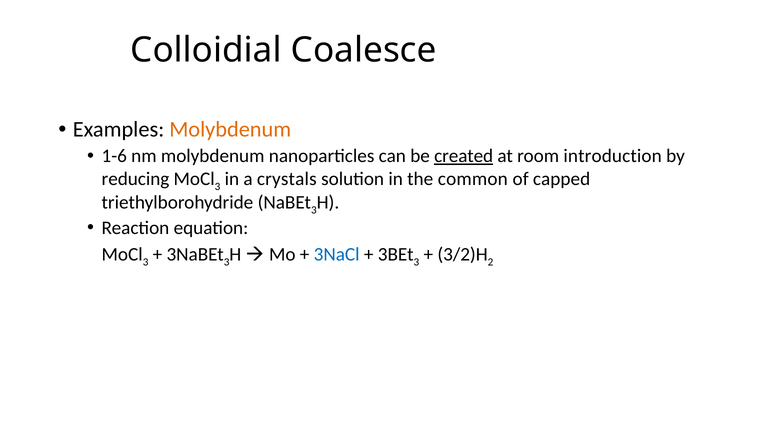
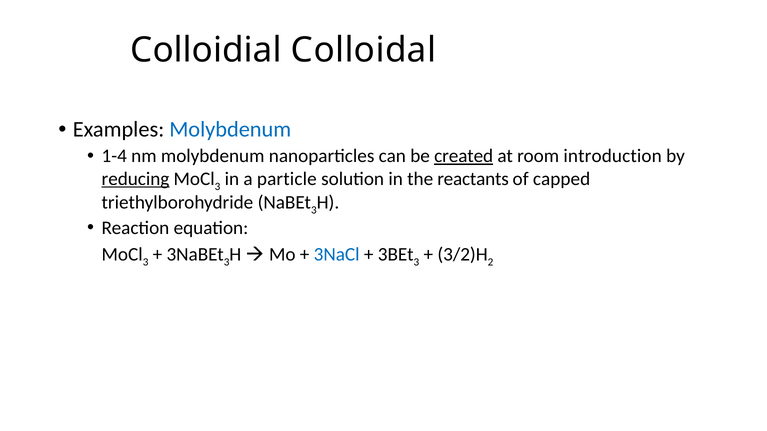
Coalesce: Coalesce -> Colloidal (364, 50)
Molybdenum colour: orange -> blue (230, 130)
1-6: 1-6 -> 1-4 (114, 156)
reducing underline: none -> present (135, 179)
crystals: crystals -> particle (287, 179)
common: common -> reactants (473, 179)
